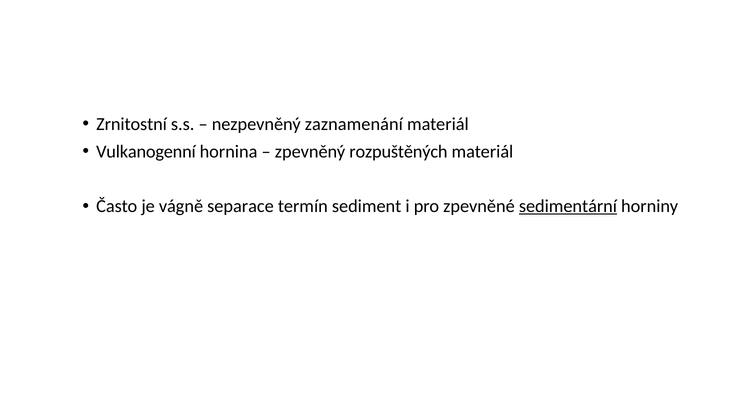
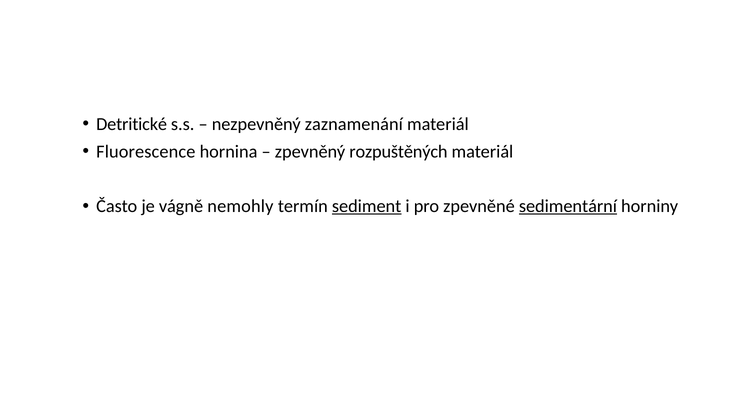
Zrnitostní: Zrnitostní -> Detritické (132, 124)
Vulkanogenní: Vulkanogenní -> Fluorescence (146, 151)
separace: separace -> nemohly (240, 206)
sediment underline: none -> present (367, 206)
